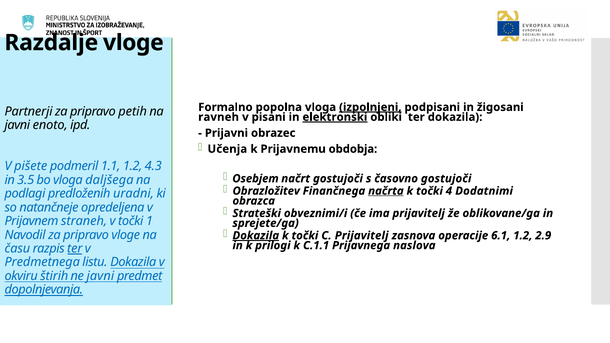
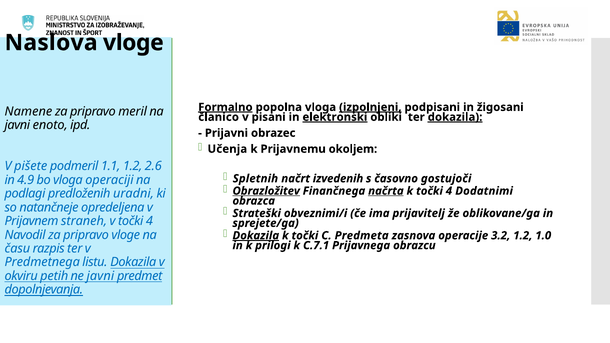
Razdalje: Razdalje -> Naslova (51, 43)
Formalno underline: none -> present (225, 107)
Partnerji: Partnerji -> Namene (28, 111)
petih: petih -> meril (133, 111)
ravneh: ravneh -> članico (219, 117)
dokazila underline: none -> present (455, 117)
obdobja: obdobja -> okoljem (353, 149)
4.3: 4.3 -> 2.6 (153, 166)
Osebjem: Osebjem -> Spletnih (255, 179)
načrt gostujoči: gostujoči -> izvedenih (338, 179)
3.5: 3.5 -> 4.9 (26, 180)
daljšega: daljšega -> operaciji (109, 180)
Obrazložitev underline: none -> present (266, 191)
v točki 1: 1 -> 4 (149, 221)
C Prijavitelj: Prijavitelj -> Predmeta (362, 236)
6.1: 6.1 -> 3.2 (501, 236)
2.9: 2.9 -> 1.0 (543, 236)
C.1.1: C.1.1 -> C.7.1 (316, 246)
naslova: naslova -> obrazcu (414, 246)
ter underline: present -> none (75, 249)
štirih: štirih -> petih (54, 276)
